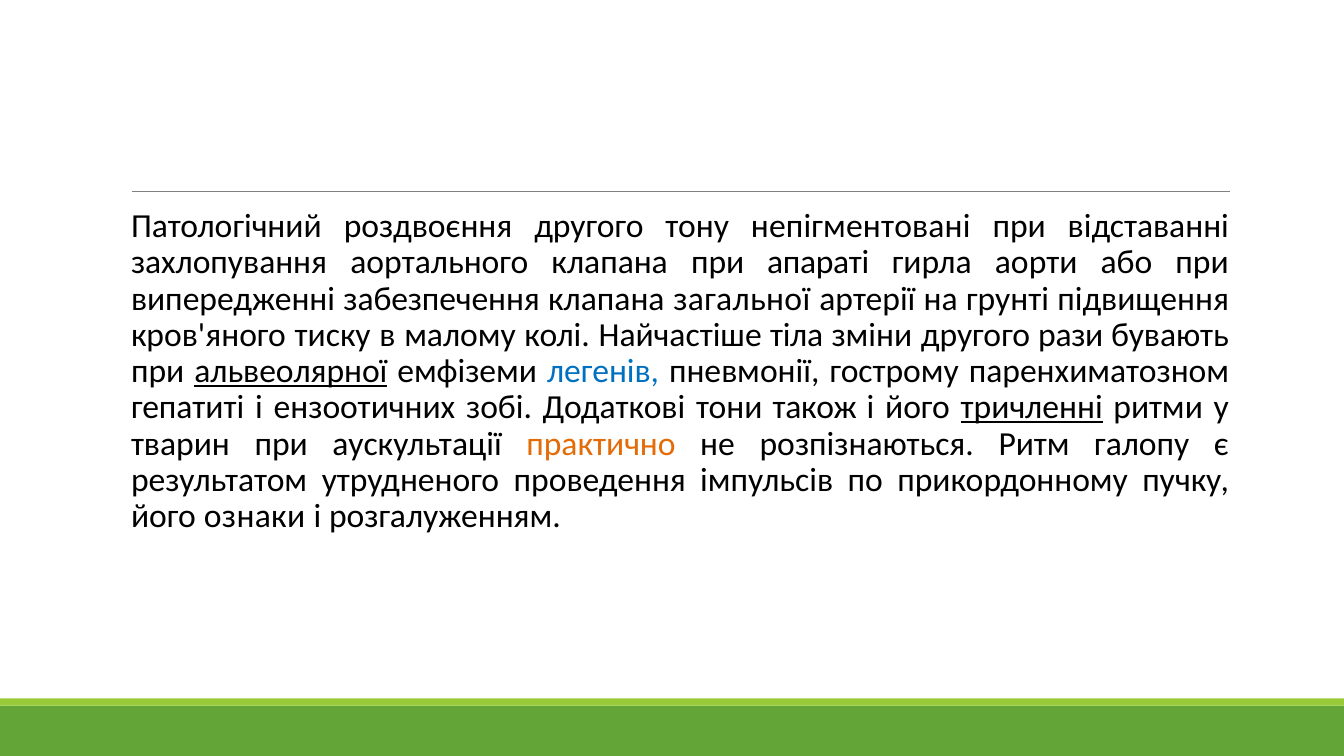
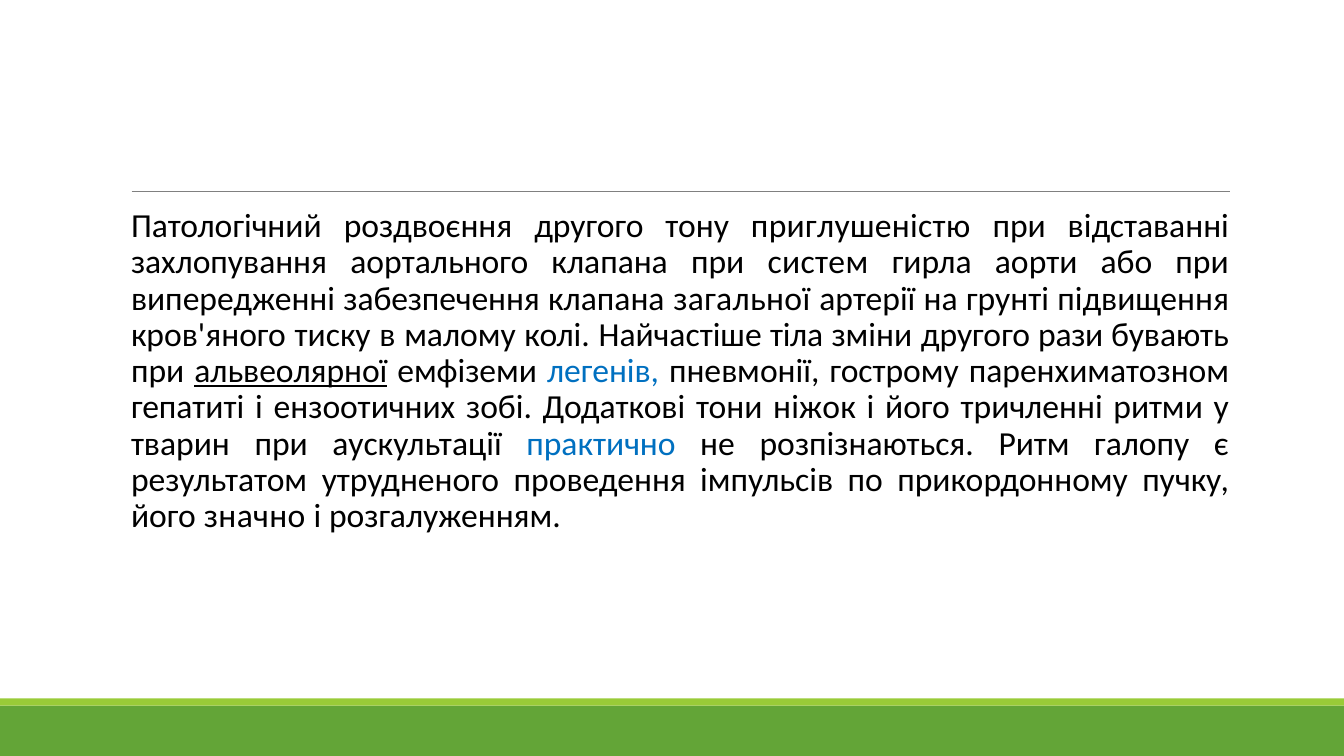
непігментовані: непігментовані -> приглушеністю (861, 226)
апараті: апараті -> систем (818, 263)
також: також -> ніжок (815, 408)
тричленні underline: present -> none (1032, 408)
практично colour: orange -> blue (601, 444)
ознаки: ознаки -> значно (255, 517)
